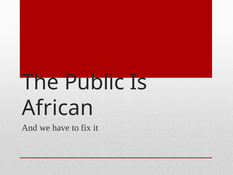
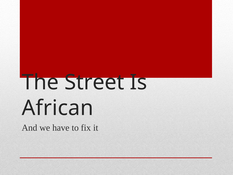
Public: Public -> Street (94, 82)
